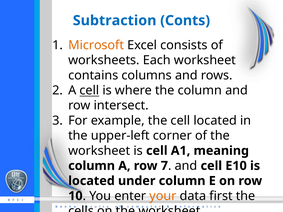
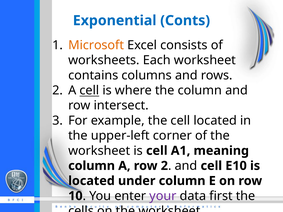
Subtraction: Subtraction -> Exponential (115, 21)
row 7: 7 -> 2 (164, 166)
your colour: orange -> purple (163, 196)
